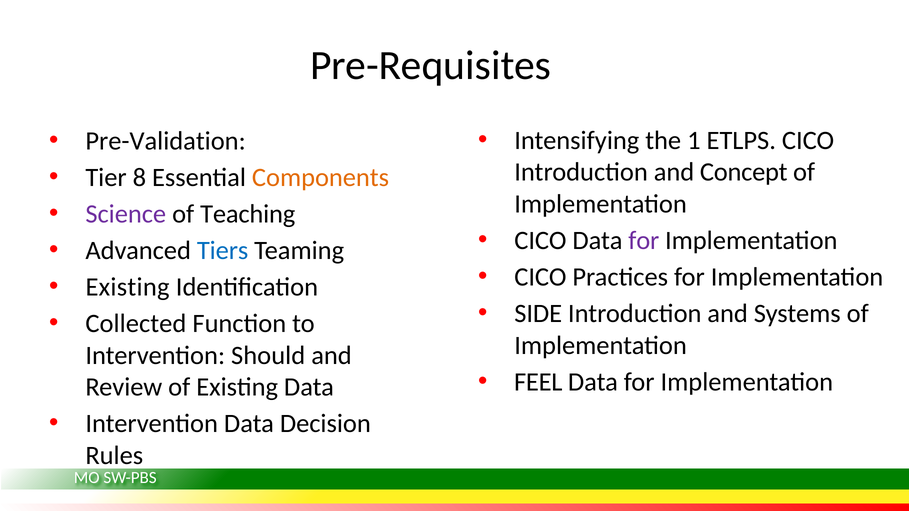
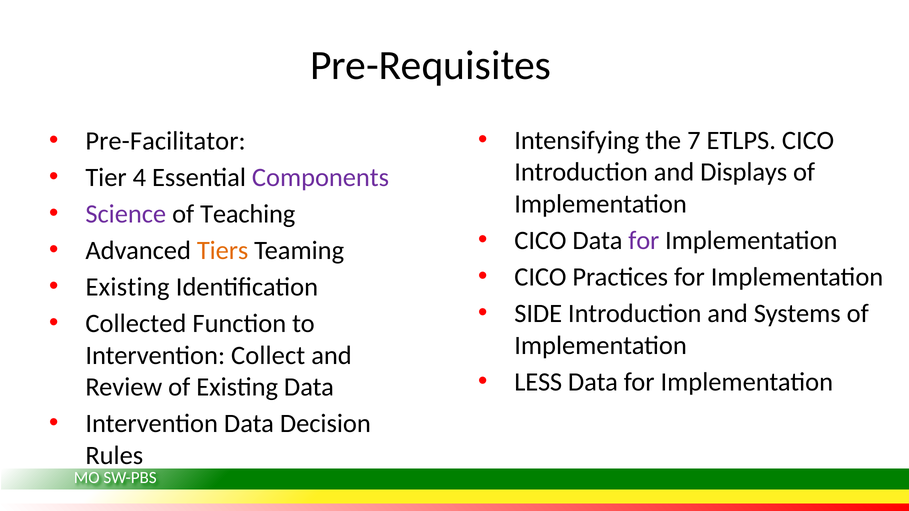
1: 1 -> 7 (694, 140)
Pre-Validation: Pre-Validation -> Pre-Facilitator (166, 141)
Concept: Concept -> Displays (744, 172)
8: 8 -> 4 (139, 177)
Components colour: orange -> purple (320, 177)
Tiers colour: blue -> orange (223, 251)
Should: Should -> Collect (268, 355)
FEEL: FEEL -> LESS (538, 382)
